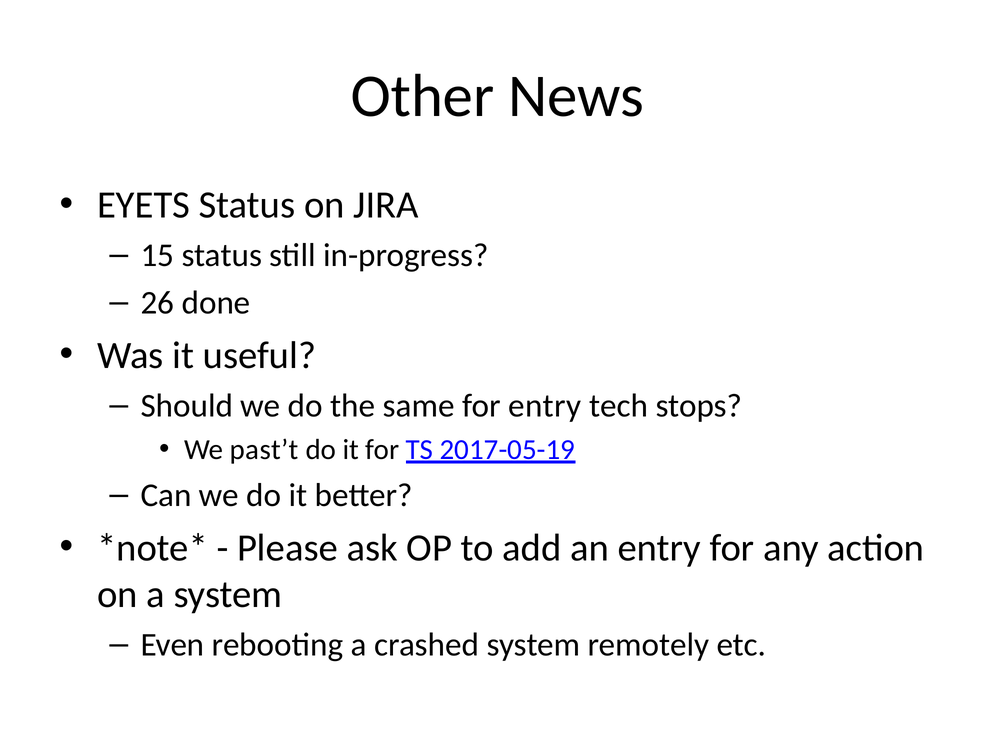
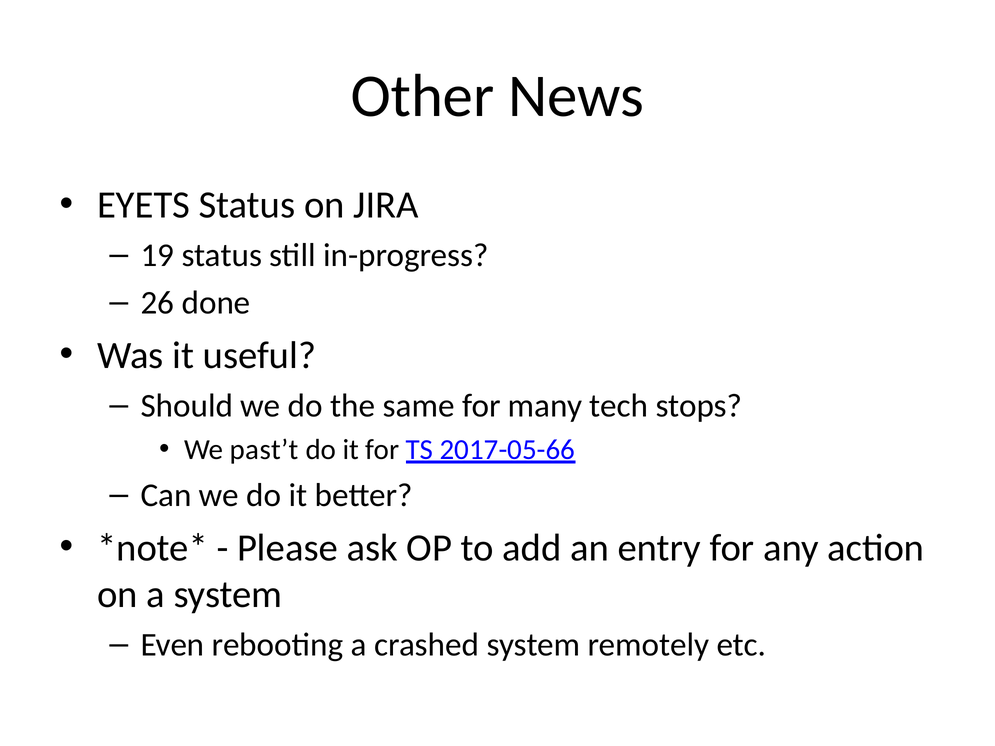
15: 15 -> 19 (157, 256)
for entry: entry -> many (545, 406)
2017-05-19: 2017-05-19 -> 2017-05-66 (507, 450)
